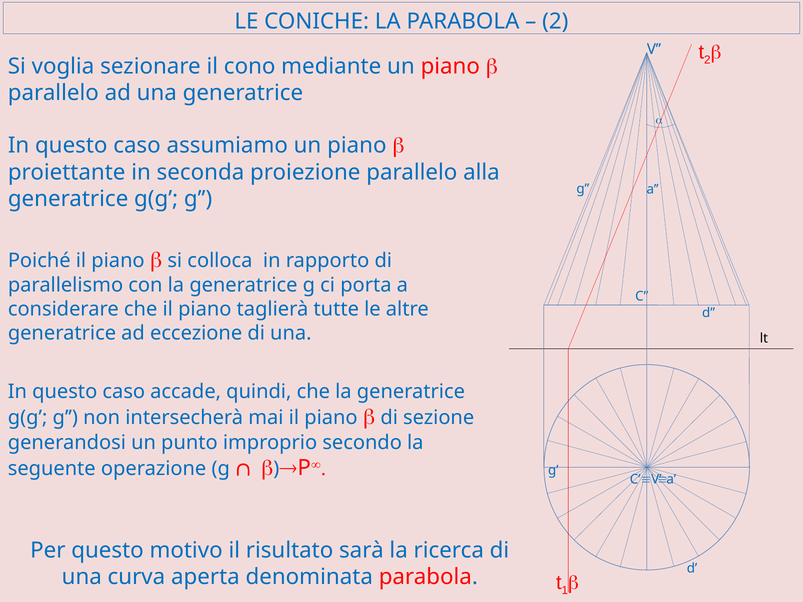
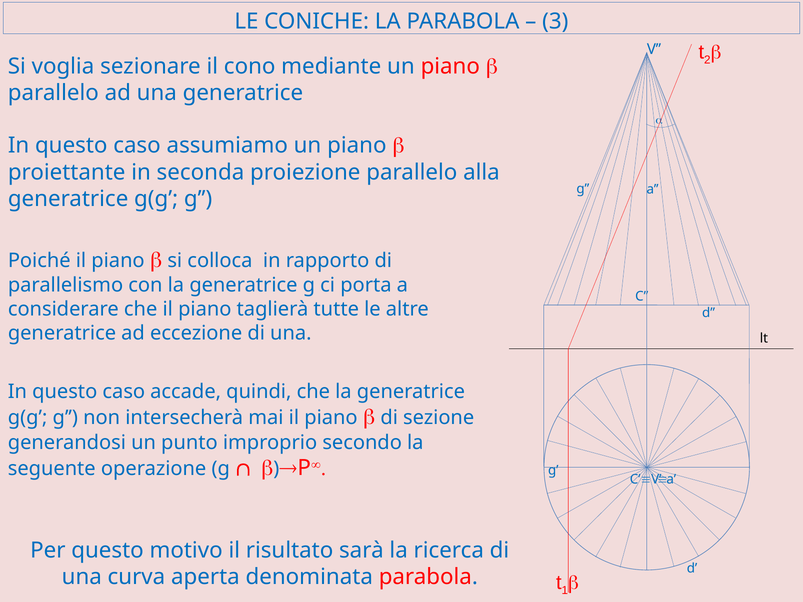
2: 2 -> 3 (555, 21)
